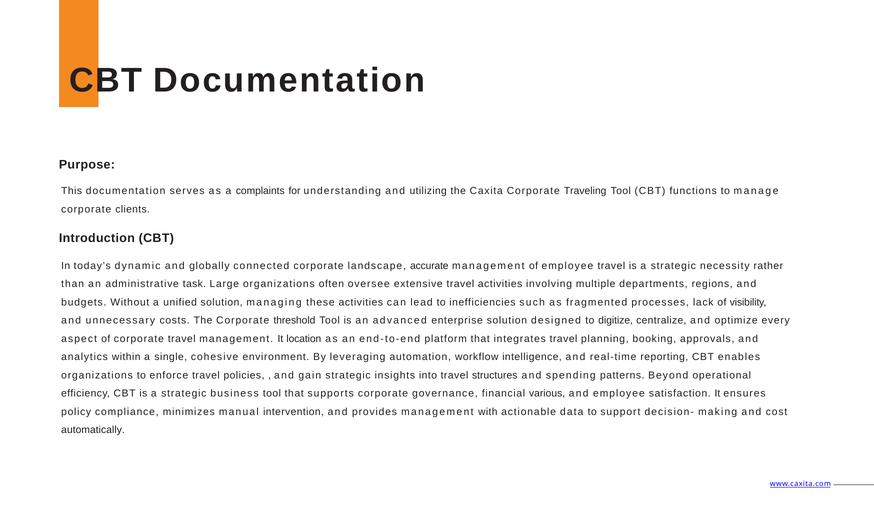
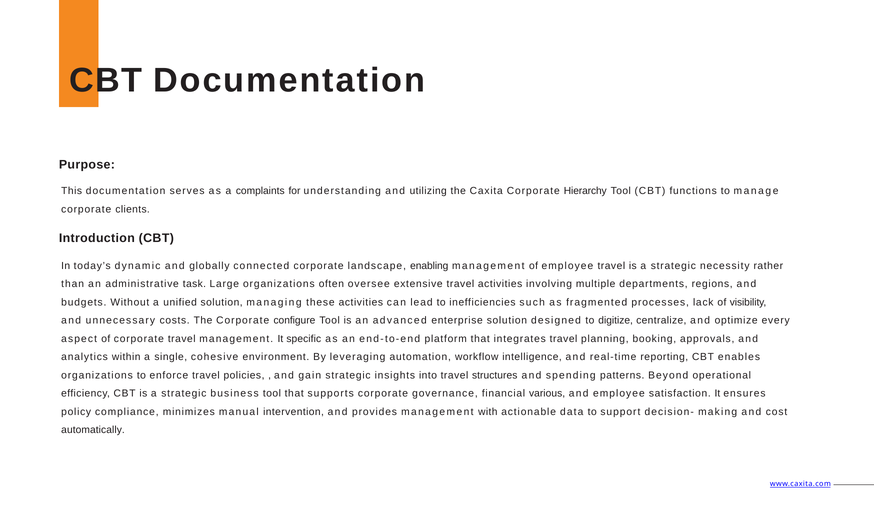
Traveling: Traveling -> Hierarchy (585, 191)
accurate: accurate -> enabling (429, 266)
threshold: threshold -> configure (294, 320)
location: location -> specific (304, 339)
